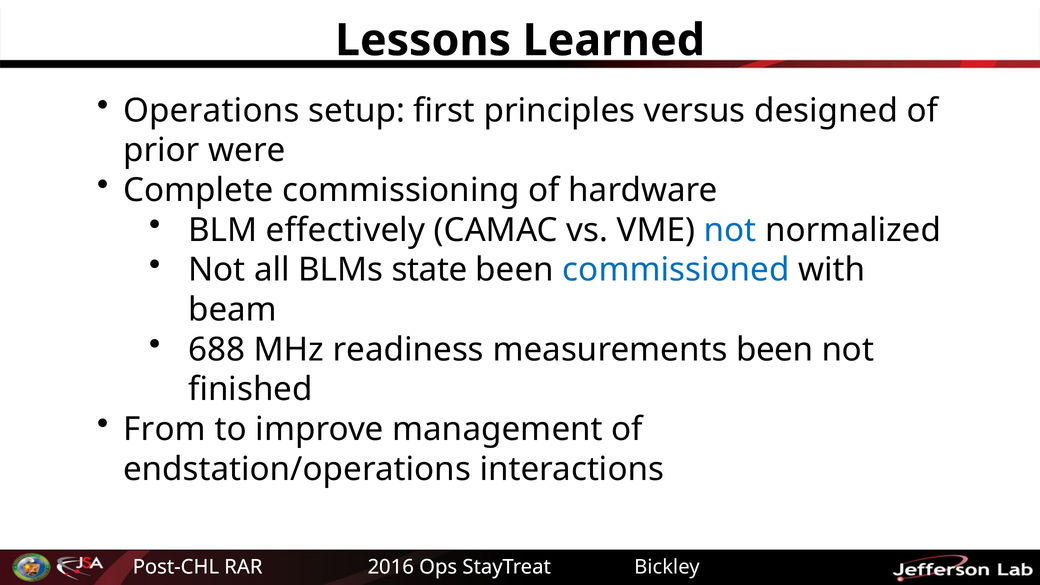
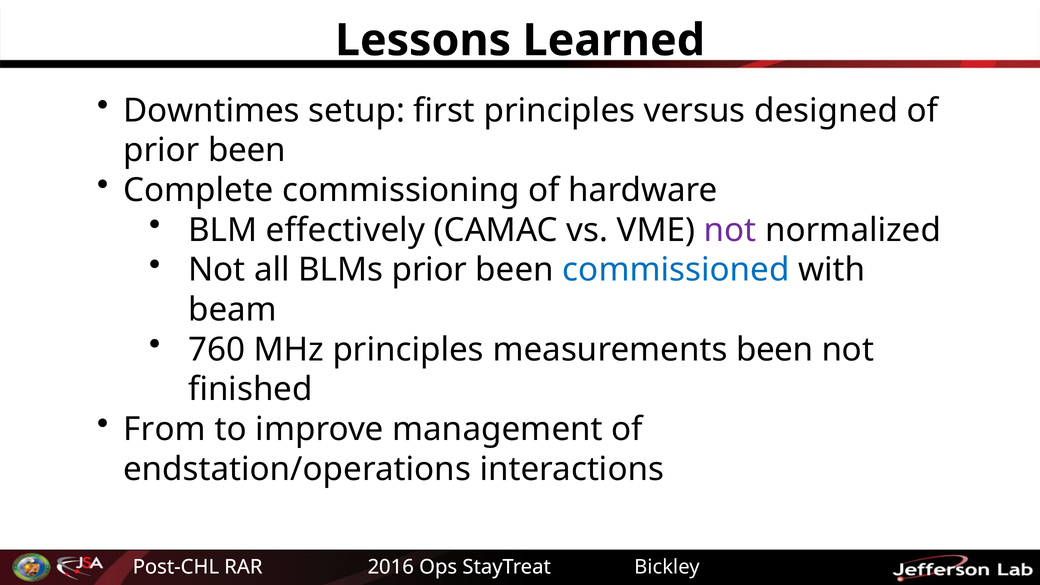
Operations: Operations -> Downtimes (211, 111)
were: were -> been (247, 150)
not colour: blue -> purple (730, 230)
BLMs state: state -> prior (430, 270)
688: 688 -> 760 (217, 350)
MHz readiness: readiness -> principles (408, 350)
